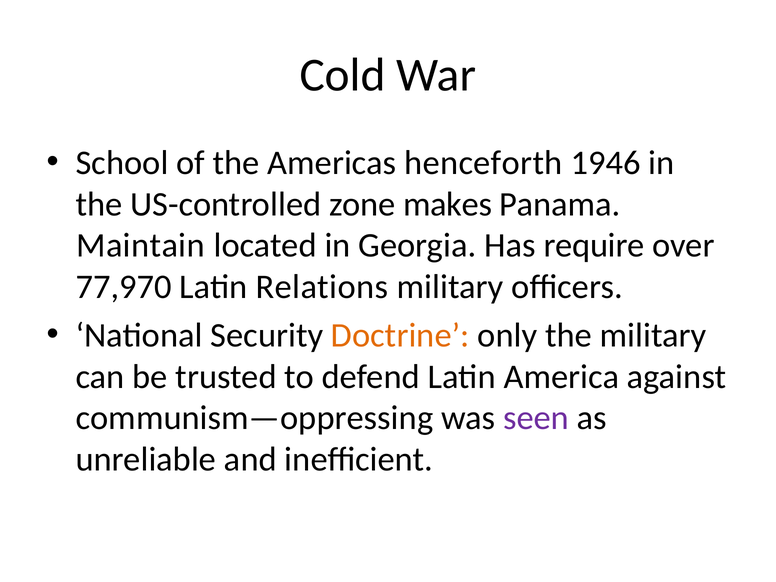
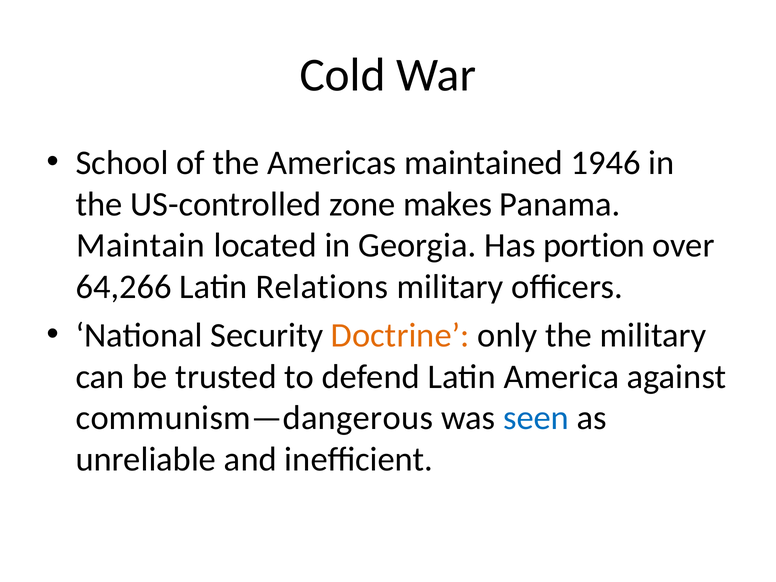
henceforth: henceforth -> maintained (484, 163)
require: require -> portion (594, 246)
77,970: 77,970 -> 64,266 (124, 287)
communism—oppressing: communism—oppressing -> communism—dangerous (254, 418)
seen colour: purple -> blue (536, 418)
